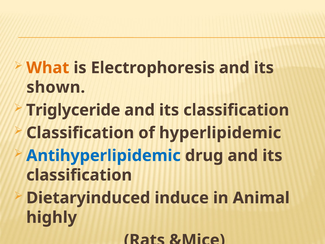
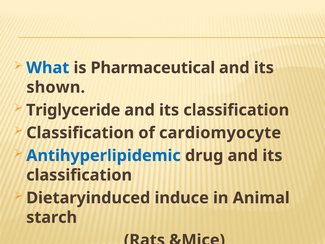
What colour: orange -> blue (48, 68)
Electrophoresis: Electrophoresis -> Pharmaceutical (153, 68)
hyperlipidemic: hyperlipidemic -> cardiomyocyte (220, 133)
highly: highly -> starch (52, 217)
